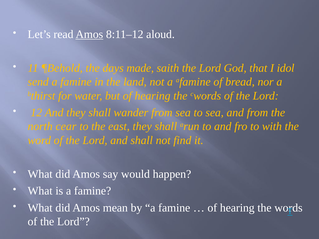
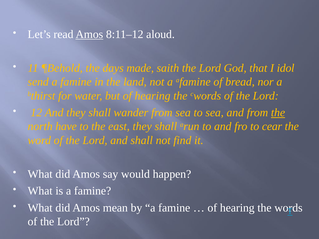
the underline: none -> present (278, 113)
cear: cear -> have (66, 127)
with: with -> cear (272, 127)
